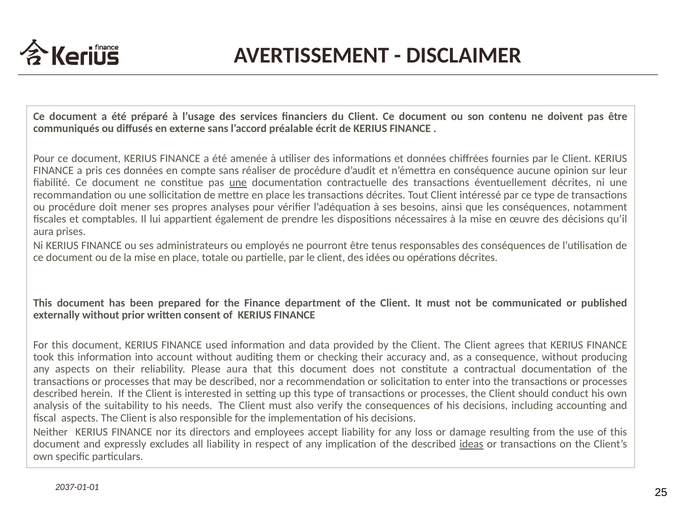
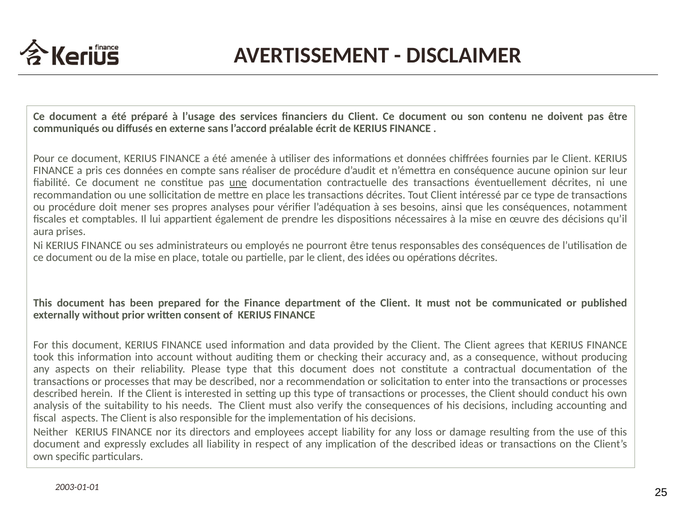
Please aura: aura -> type (237, 369)
ideas underline: present -> none (471, 444)
2037-01-01: 2037-01-01 -> 2003-01-01 (77, 487)
